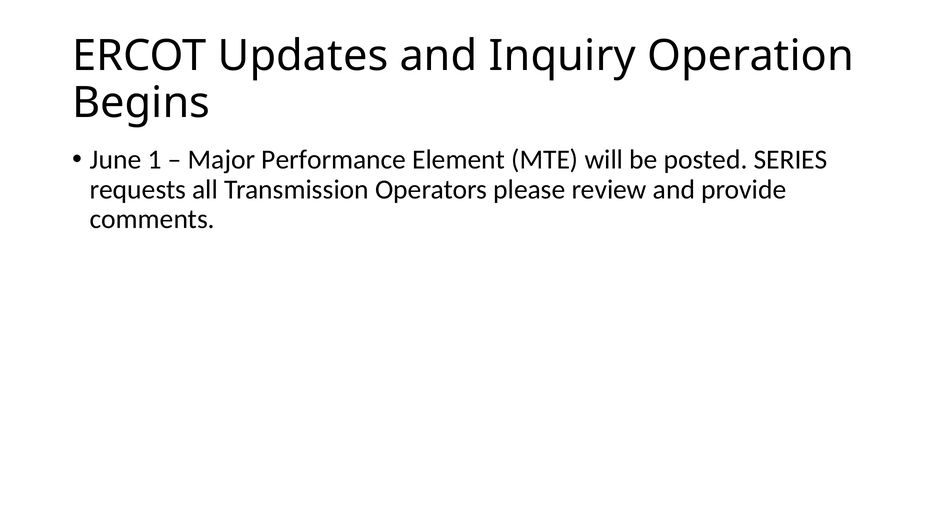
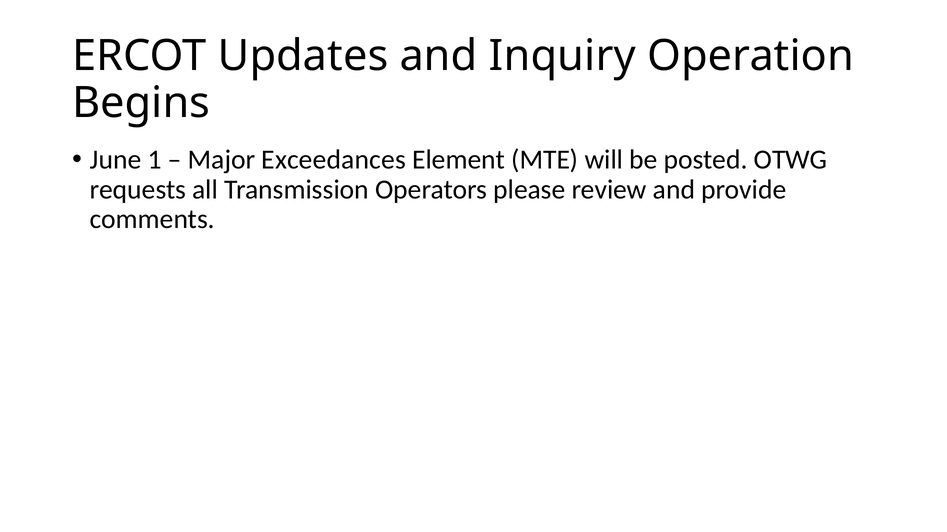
Performance: Performance -> Exceedances (334, 160)
SERIES: SERIES -> OTWG (791, 160)
